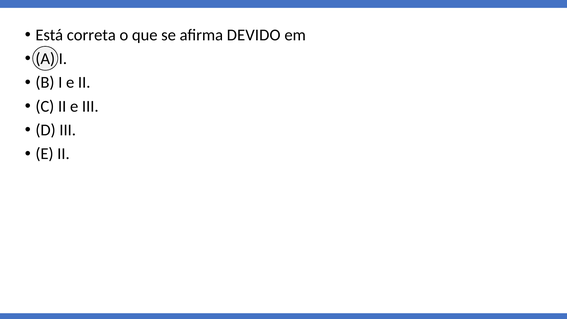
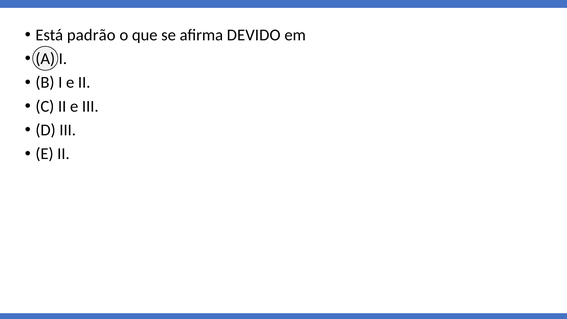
correta: correta -> padrão (91, 35)
